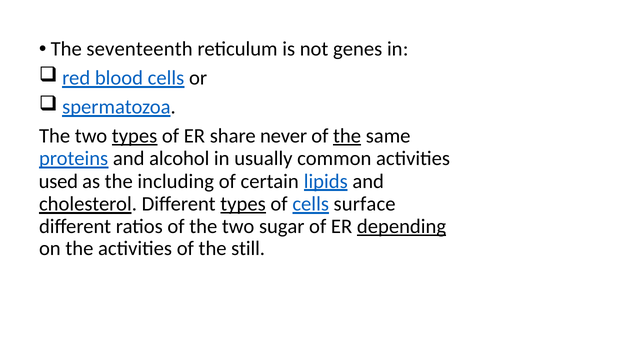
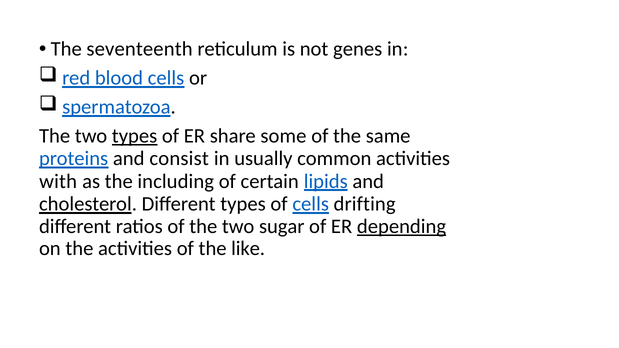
never: never -> some (283, 136)
the underline: present -> none (347, 136)
alcohol: alcohol -> consist (179, 159)
used: used -> with (58, 181)
types underline: present -> none (243, 204)
surface: surface -> drifting (365, 204)
still: still -> like (248, 249)
